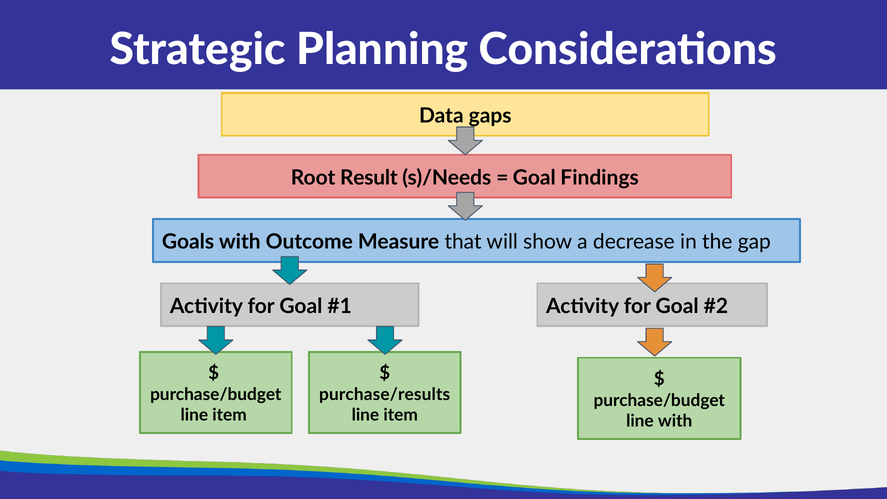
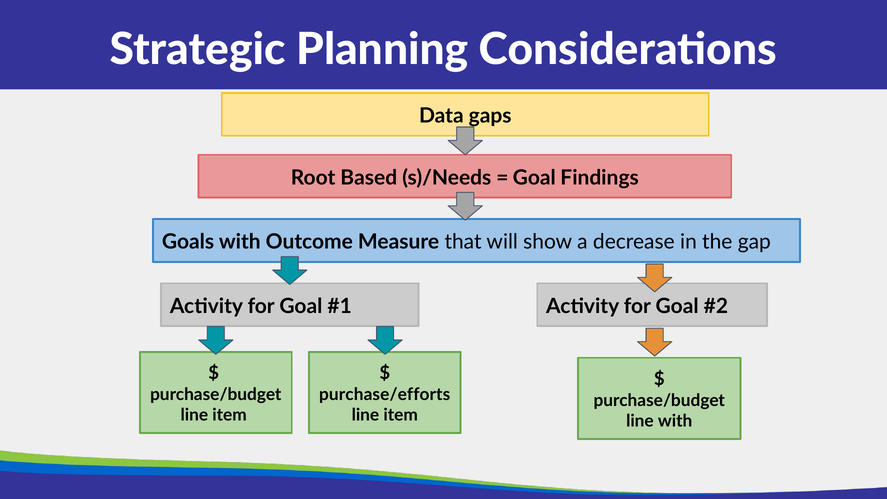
Result: Result -> Based (369, 178)
purchase/results: purchase/results -> purchase/efforts (385, 394)
